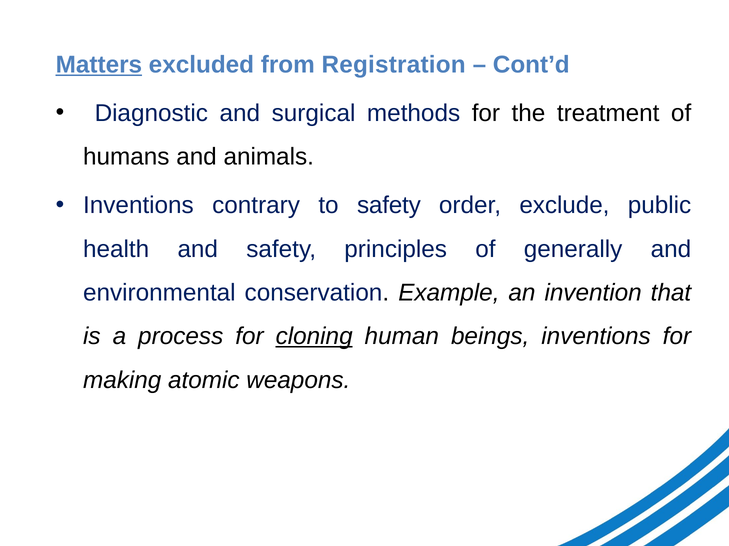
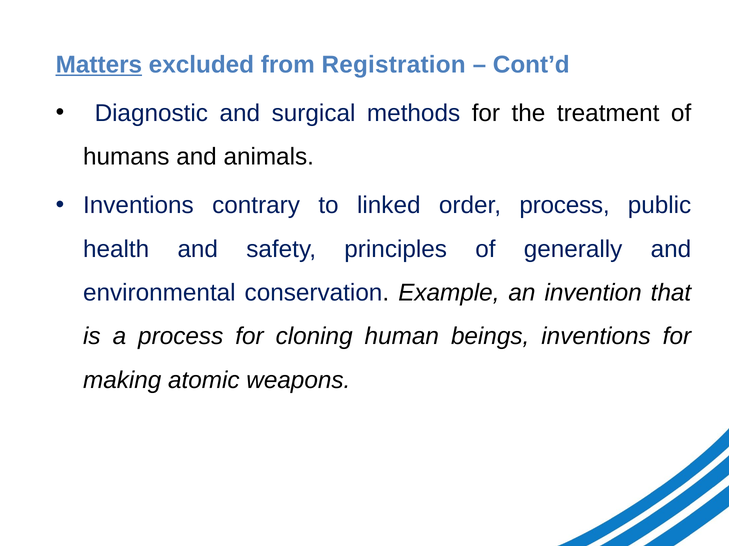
to safety: safety -> linked (389, 206)
order exclude: exclude -> process (565, 206)
cloning underline: present -> none (314, 337)
